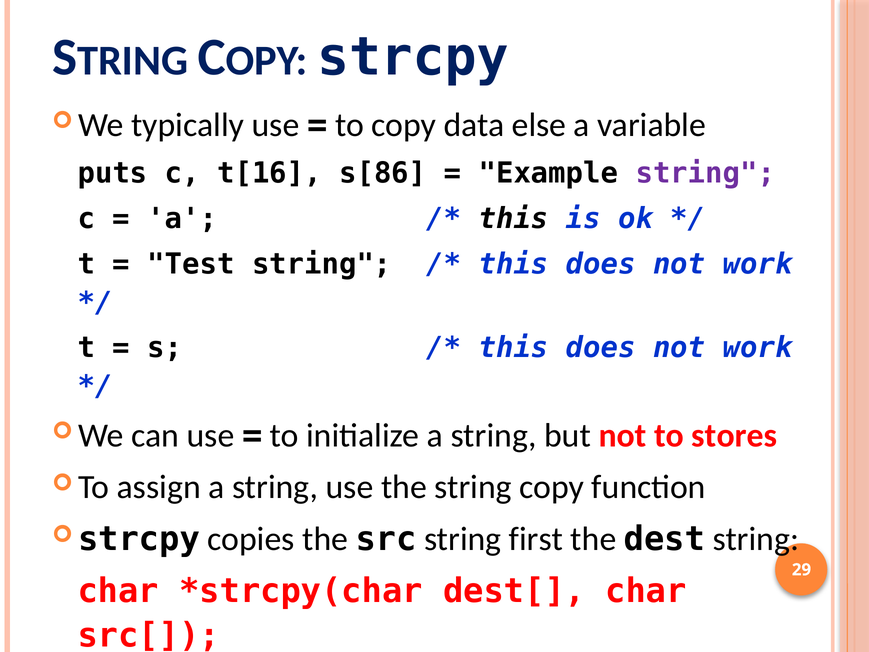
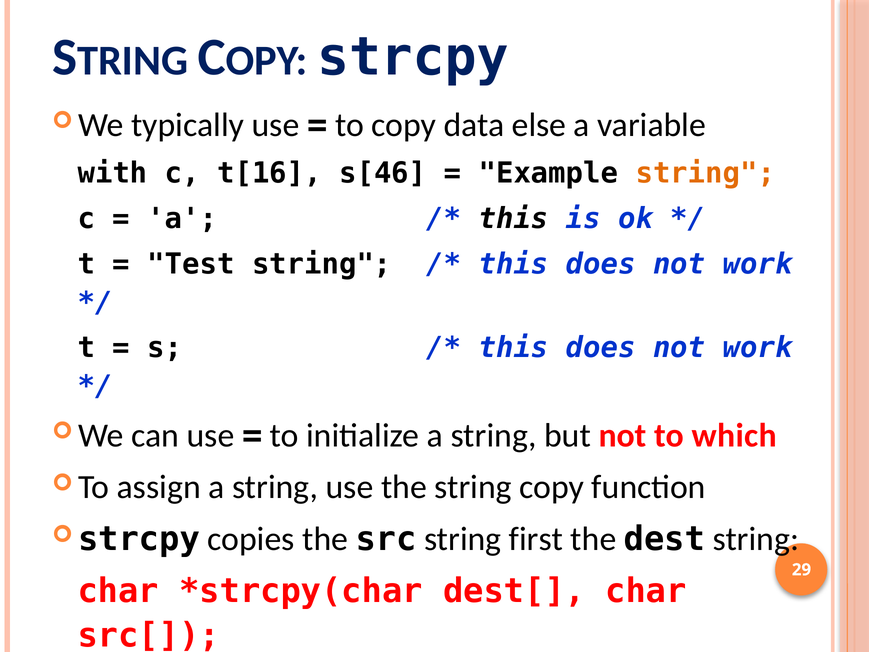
puts: puts -> with (113, 173)
s[86: s[86 -> s[46 (383, 173)
string colour: purple -> orange (705, 173)
stores: stores -> which (734, 435)
